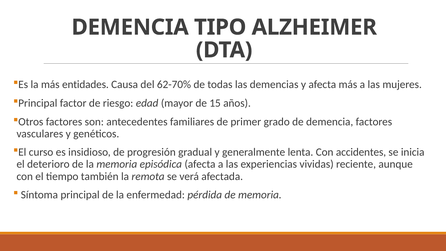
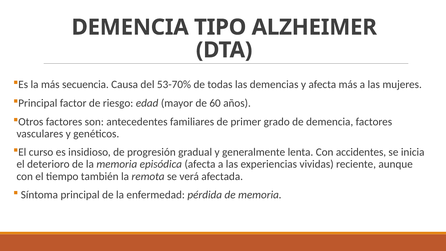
entidades: entidades -> secuencia (85, 85)
62-70%: 62-70% -> 53-70% (174, 85)
15: 15 -> 60 (215, 103)
